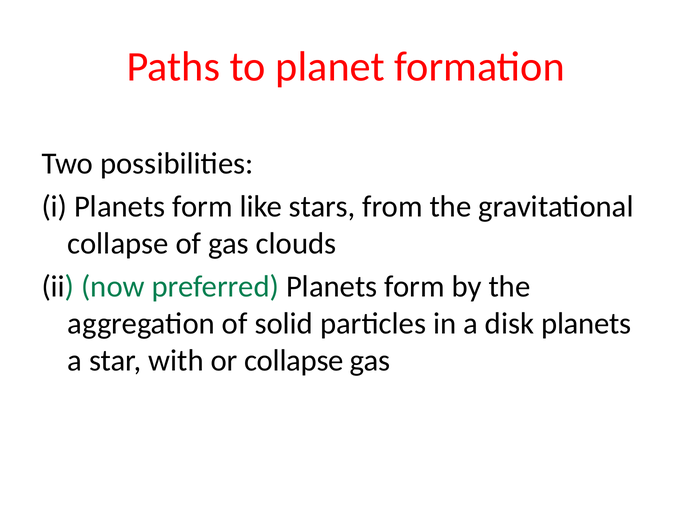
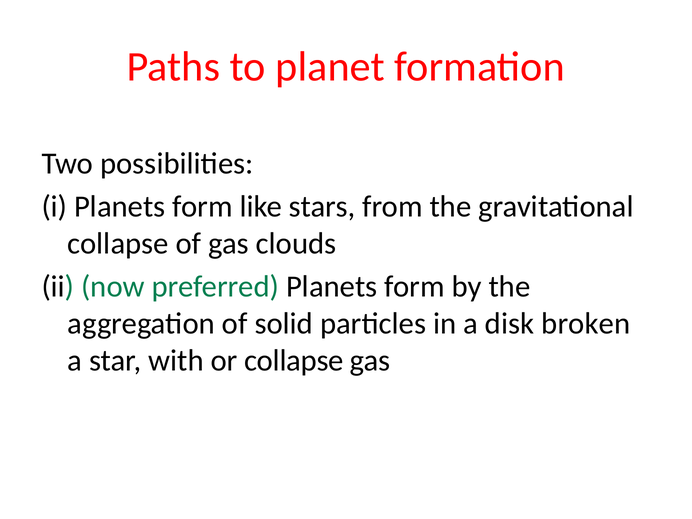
disk planets: planets -> broken (586, 324)
